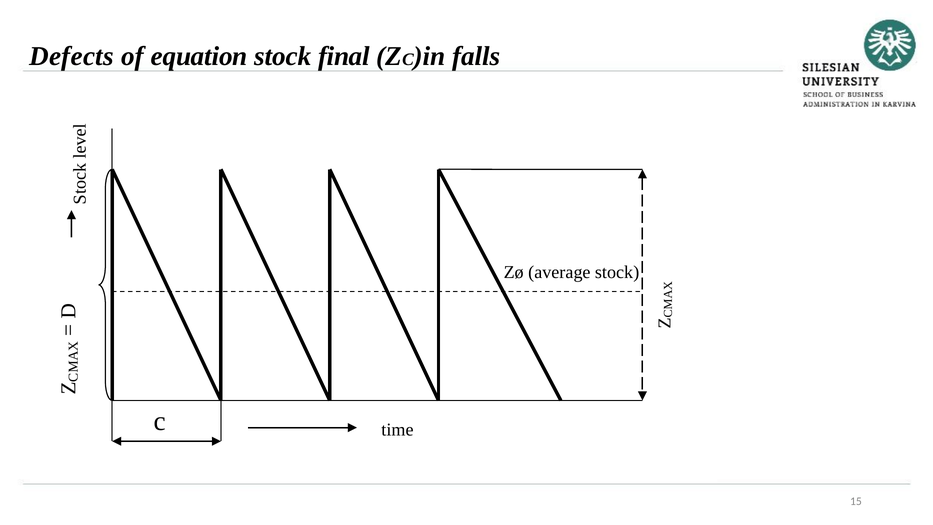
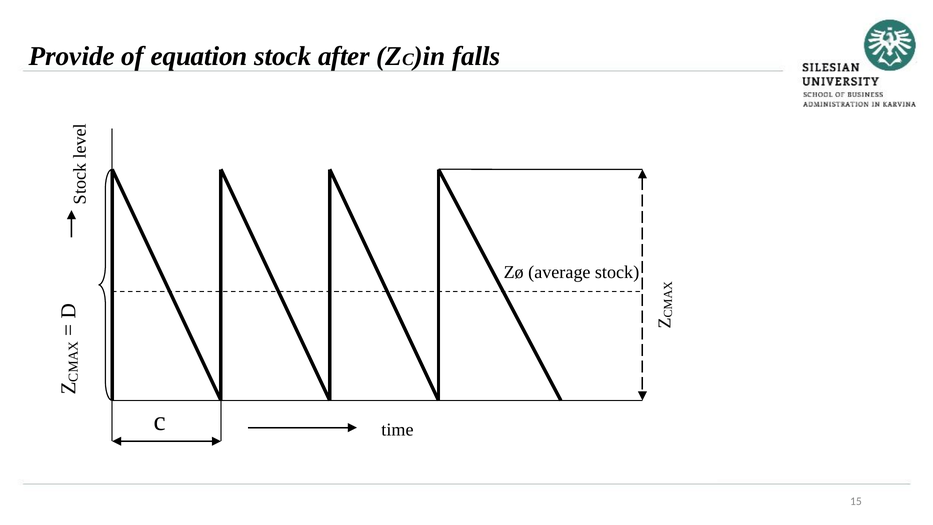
Defects: Defects -> Provide (72, 56)
final: final -> after (344, 56)
